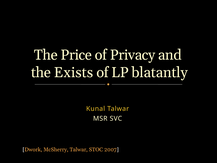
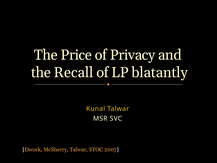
Exists: Exists -> Recall (74, 72)
